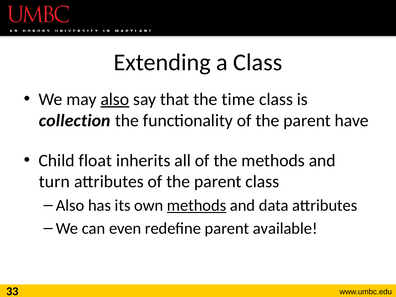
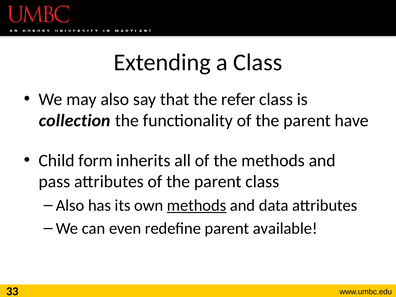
also underline: present -> none (115, 99)
time: time -> refer (238, 99)
float: float -> form (95, 160)
turn: turn -> pass (54, 182)
